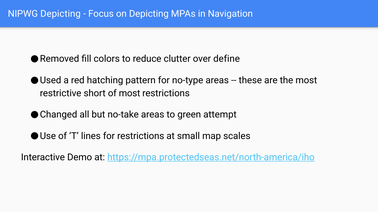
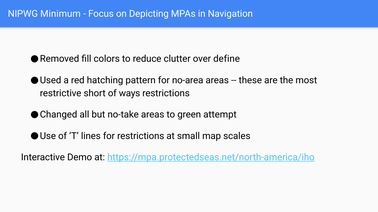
NIPWG Depicting: Depicting -> Minimum (61, 14)
no-type: no-type -> no-area (188, 80)
of most: most -> ways (130, 93)
